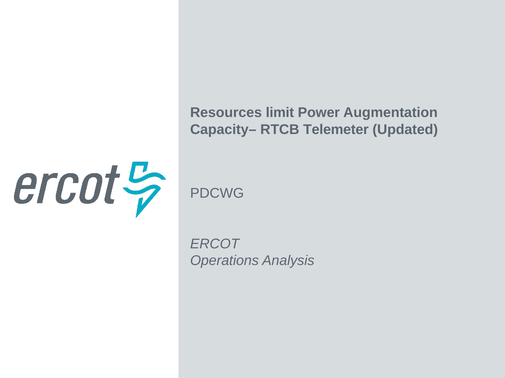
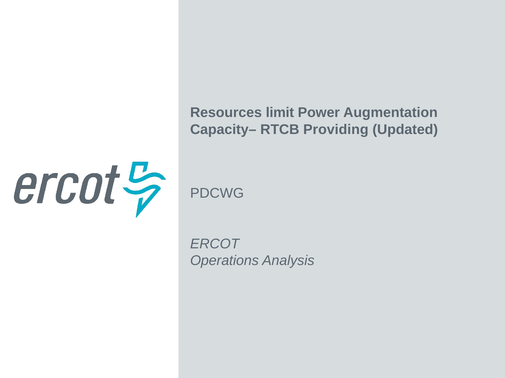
Telemeter: Telemeter -> Providing (336, 130)
